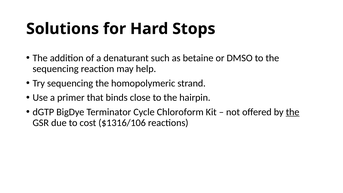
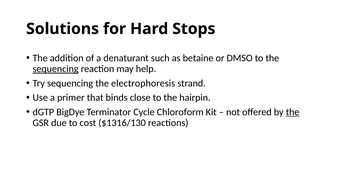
sequencing underline: none -> present (56, 69)
homopolymeric: homopolymeric -> electrophoresis (143, 83)
$1316/106: $1316/106 -> $1316/130 (122, 123)
